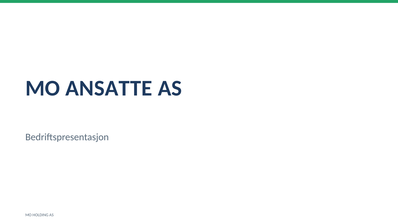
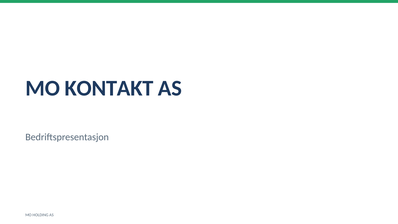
ANSATTE: ANSATTE -> KONTAKT (109, 88)
